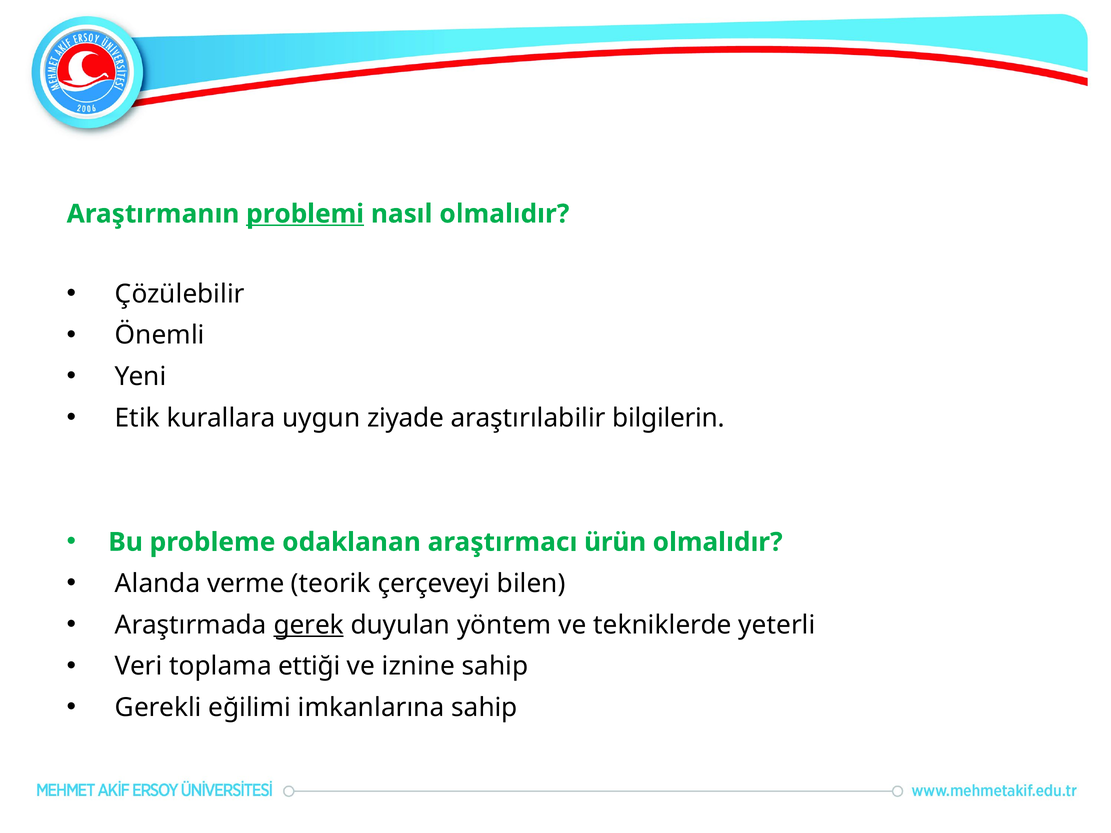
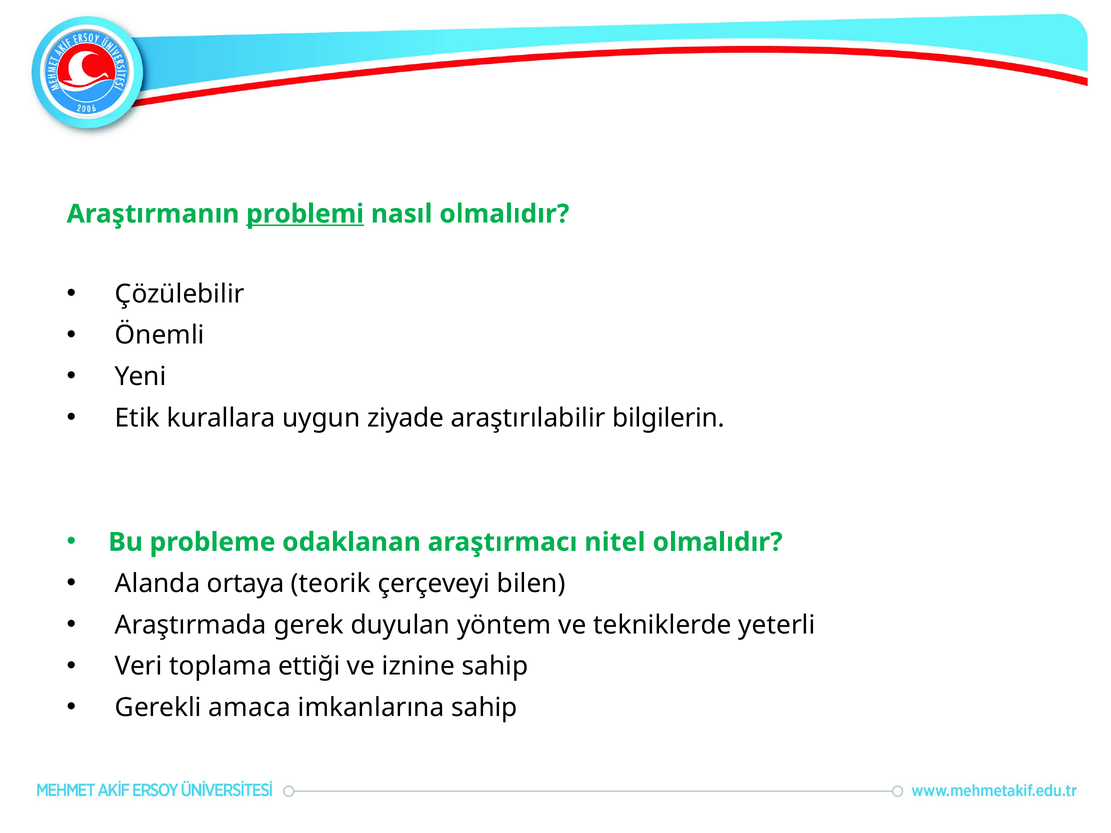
ürün: ürün -> nitel (615, 542)
verme: verme -> ortaya (246, 584)
gerek underline: present -> none (309, 625)
eğilimi: eğilimi -> amaca (250, 708)
